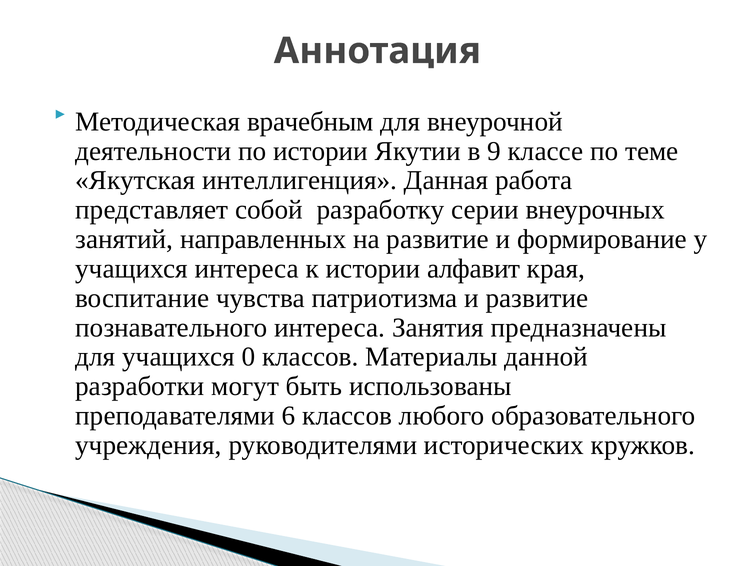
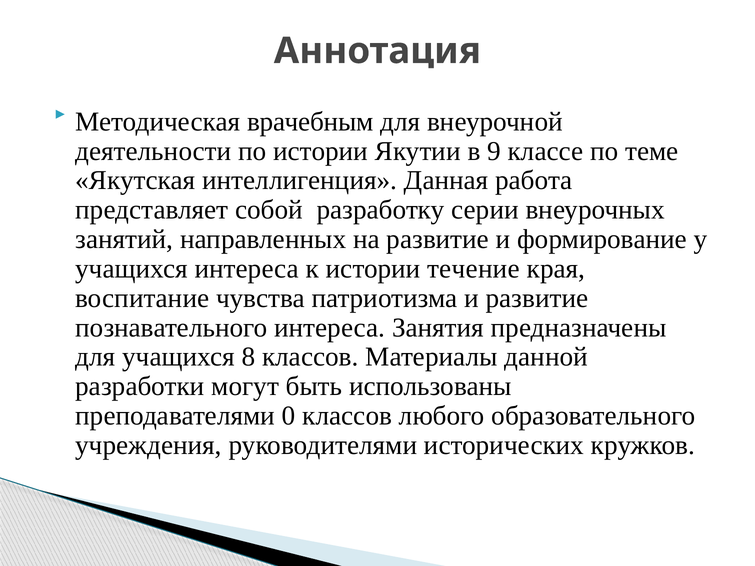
алфавит: алфавит -> течение (474, 269)
0: 0 -> 8 (248, 357)
6: 6 -> 0 (289, 416)
